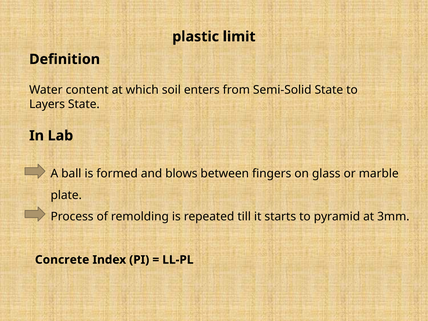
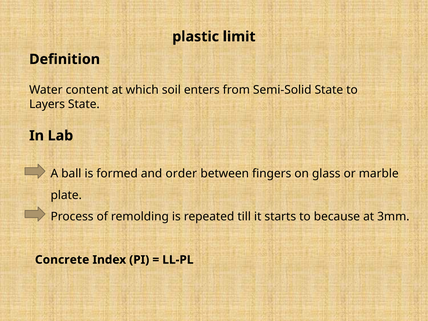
blows: blows -> order (181, 174)
pyramid: pyramid -> because (337, 217)
